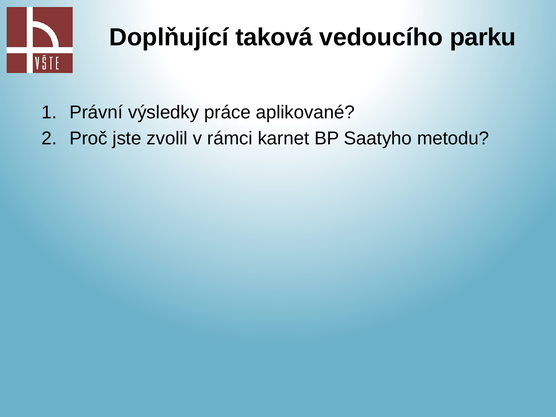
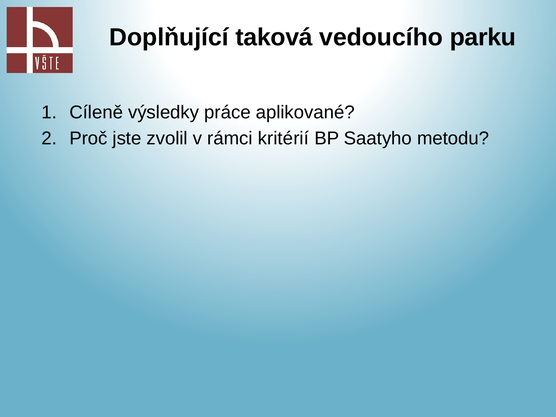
Právní: Právní -> Cíleně (96, 112)
karnet: karnet -> kritérií (283, 138)
